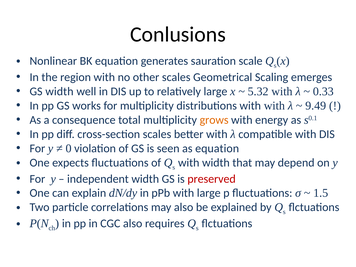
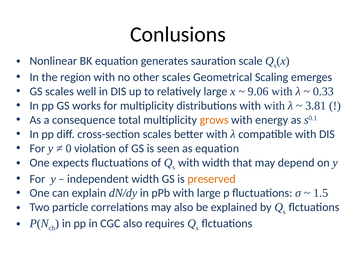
GS width: width -> scales (60, 91)
5.32: 5.32 -> 9.06 (258, 91)
9.49: 9.49 -> 3.81 (316, 106)
preserved colour: red -> orange (212, 179)
